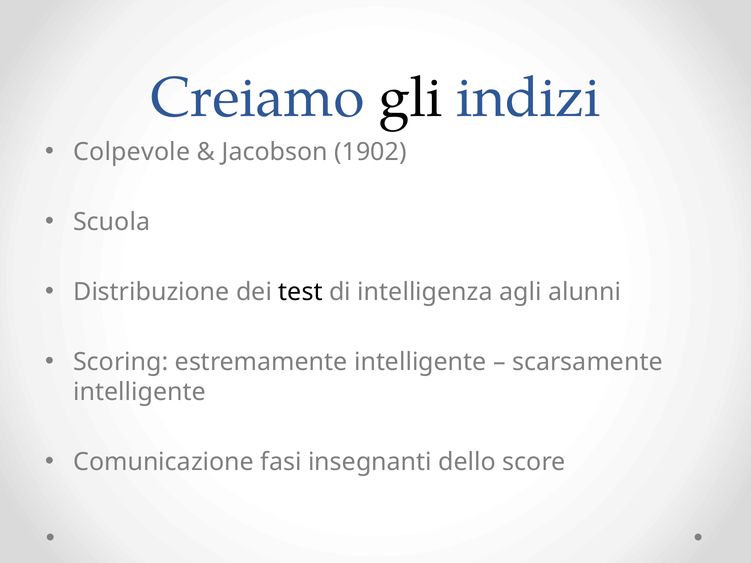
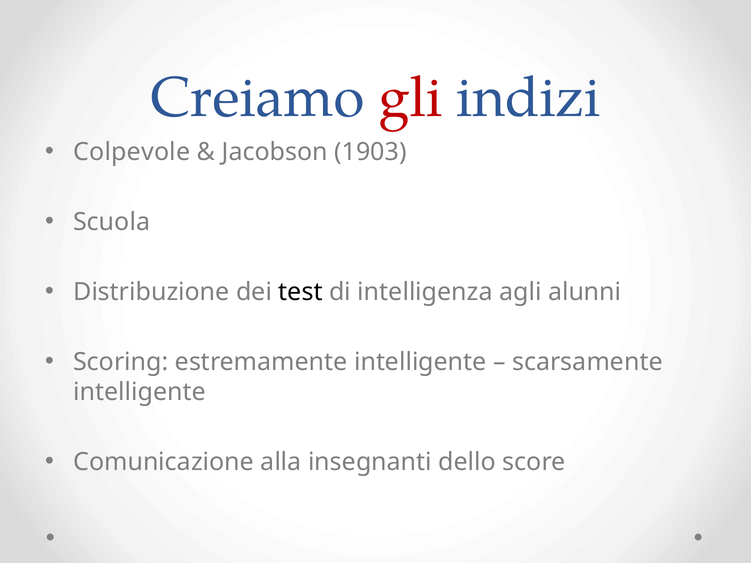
gli colour: black -> red (410, 98)
1902: 1902 -> 1903 (370, 152)
fasi: fasi -> alla (281, 462)
